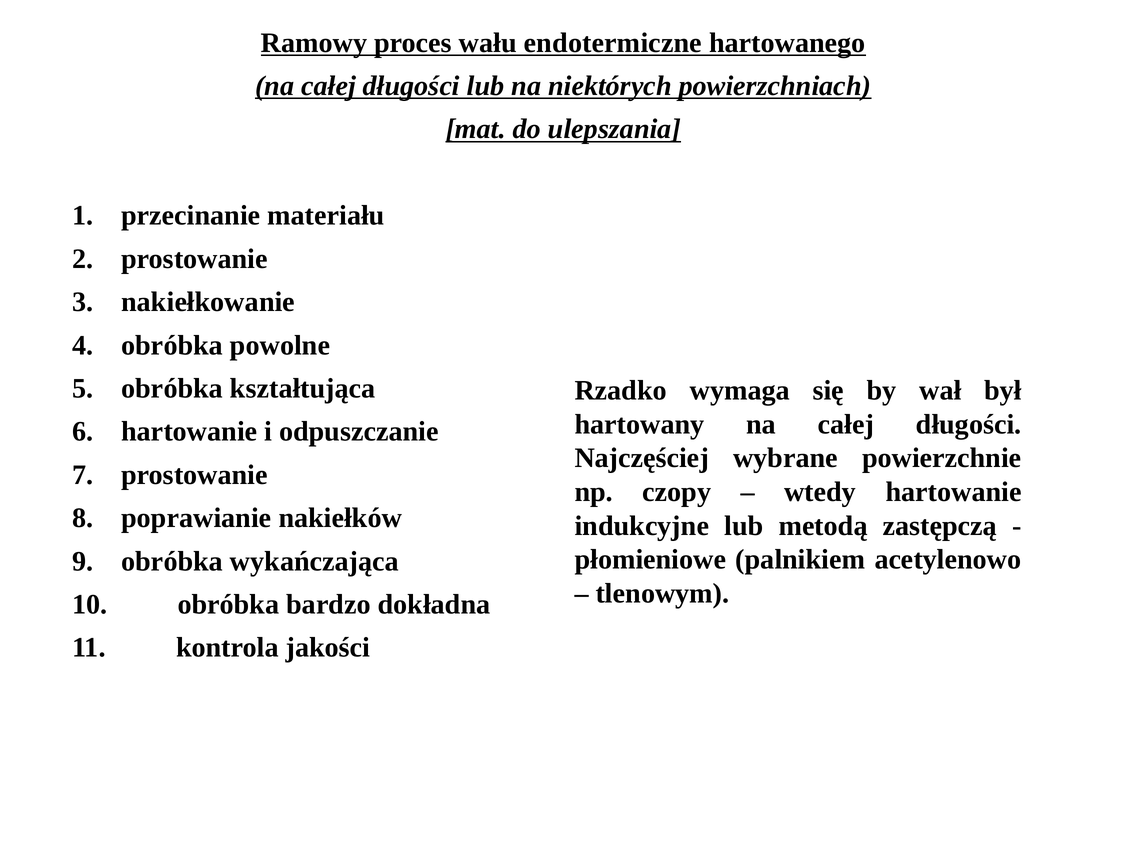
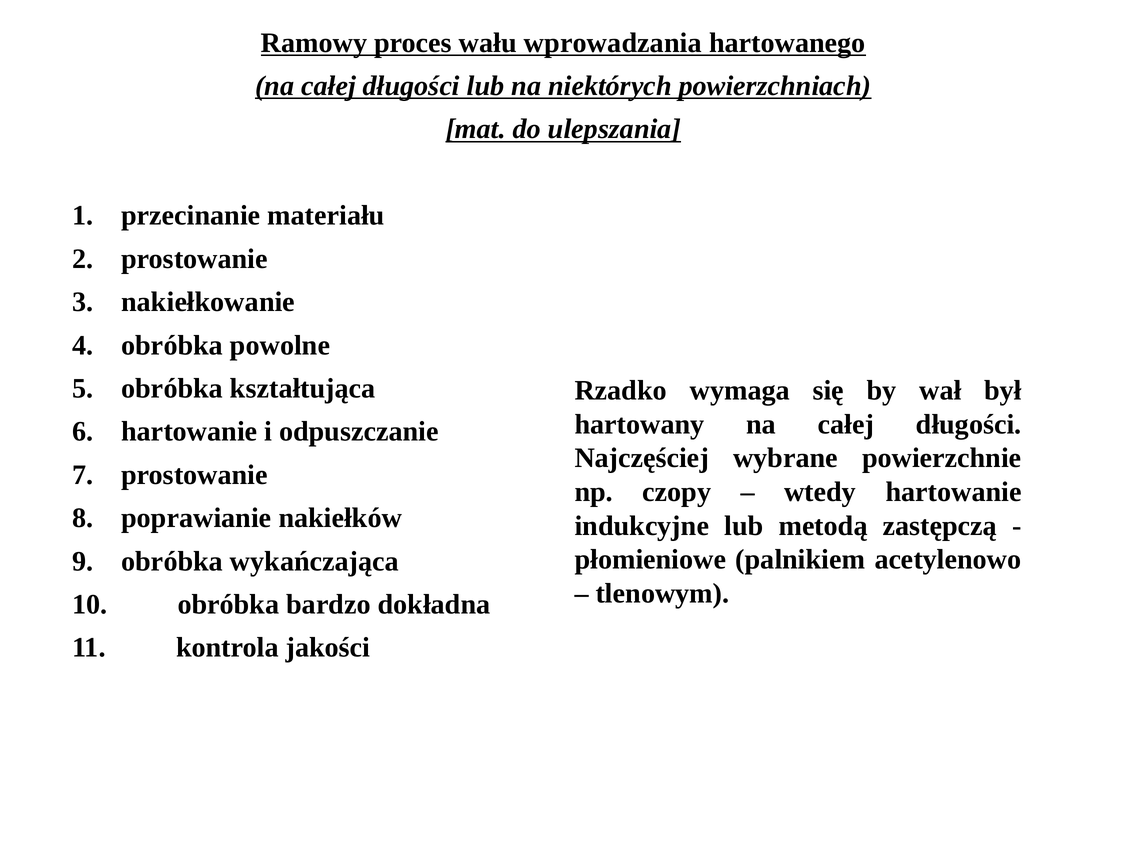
endotermiczne: endotermiczne -> wprowadzania (613, 43)
